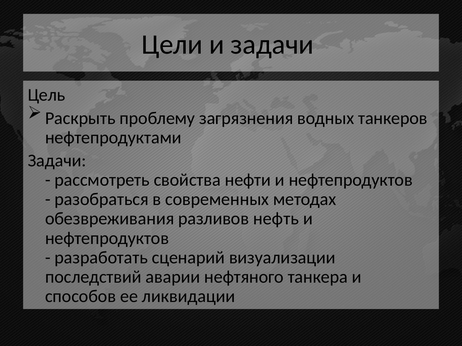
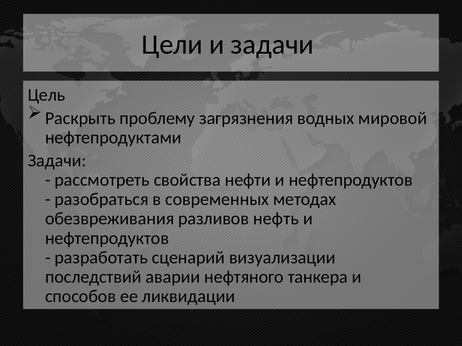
танкеров: танкеров -> мировой (393, 118)
